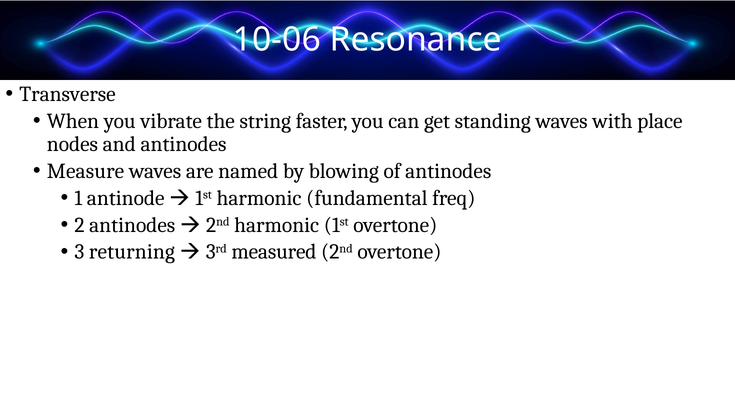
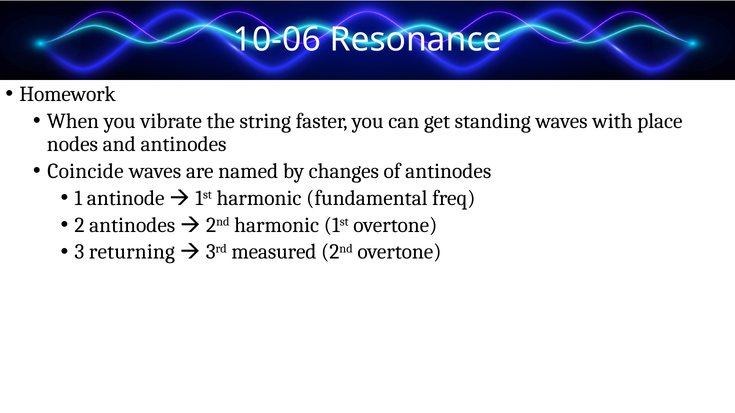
Transverse: Transverse -> Homework (68, 94)
Measure: Measure -> Coincide (85, 171)
blowing: blowing -> changes (344, 171)
